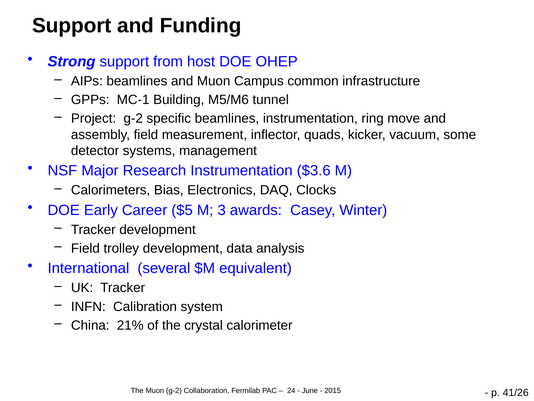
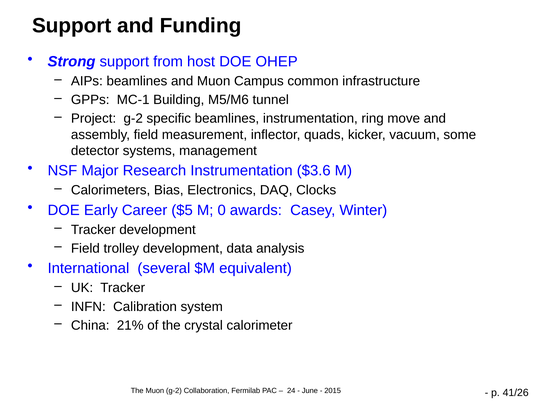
3: 3 -> 0 (222, 210)
